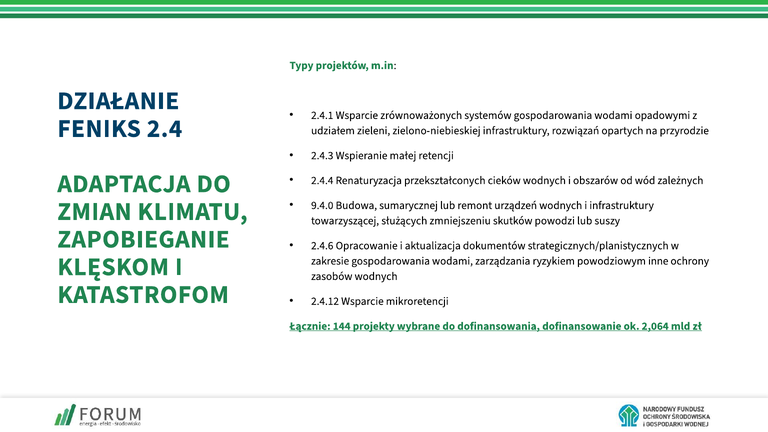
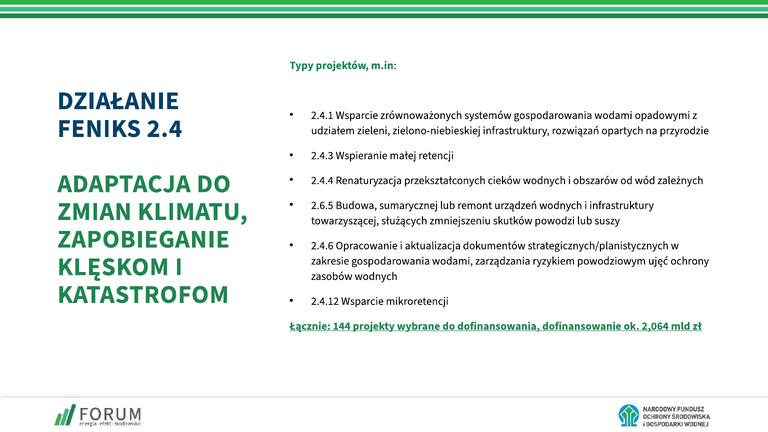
9.4.0: 9.4.0 -> 2.6.5 (322, 205)
inne: inne -> ujęć (658, 261)
